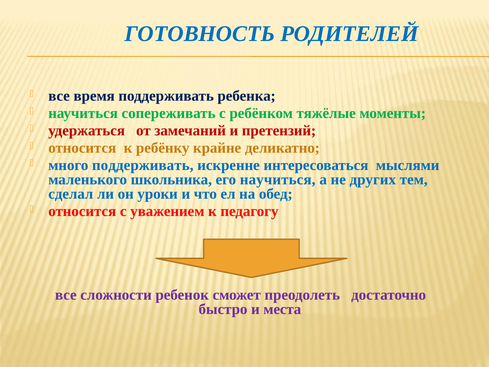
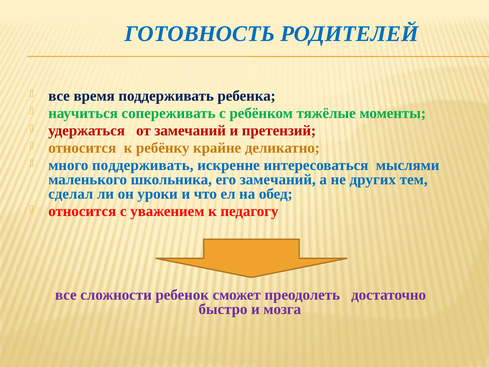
его научиться: научиться -> замечаний (278, 179)
места: места -> мозга (282, 309)
